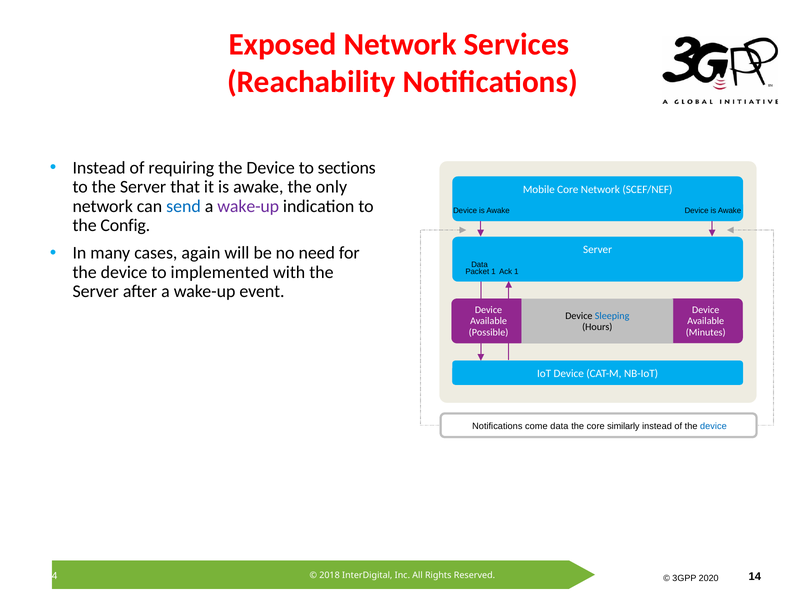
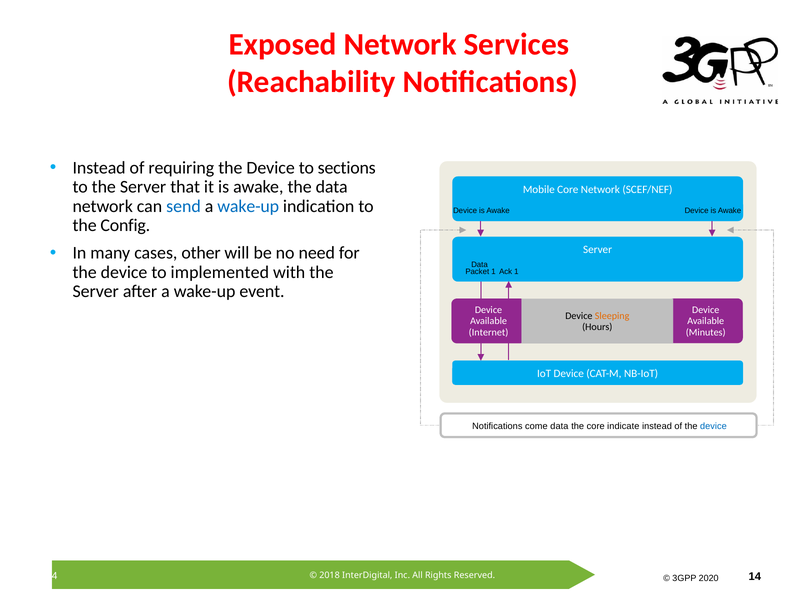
the only: only -> data (332, 187)
wake-up colour: purple -> blue (248, 206)
again: again -> other (201, 253)
Sleeping colour: blue -> orange (612, 316)
Possible: Possible -> Internet (489, 333)
similarly: similarly -> indicate (623, 427)
